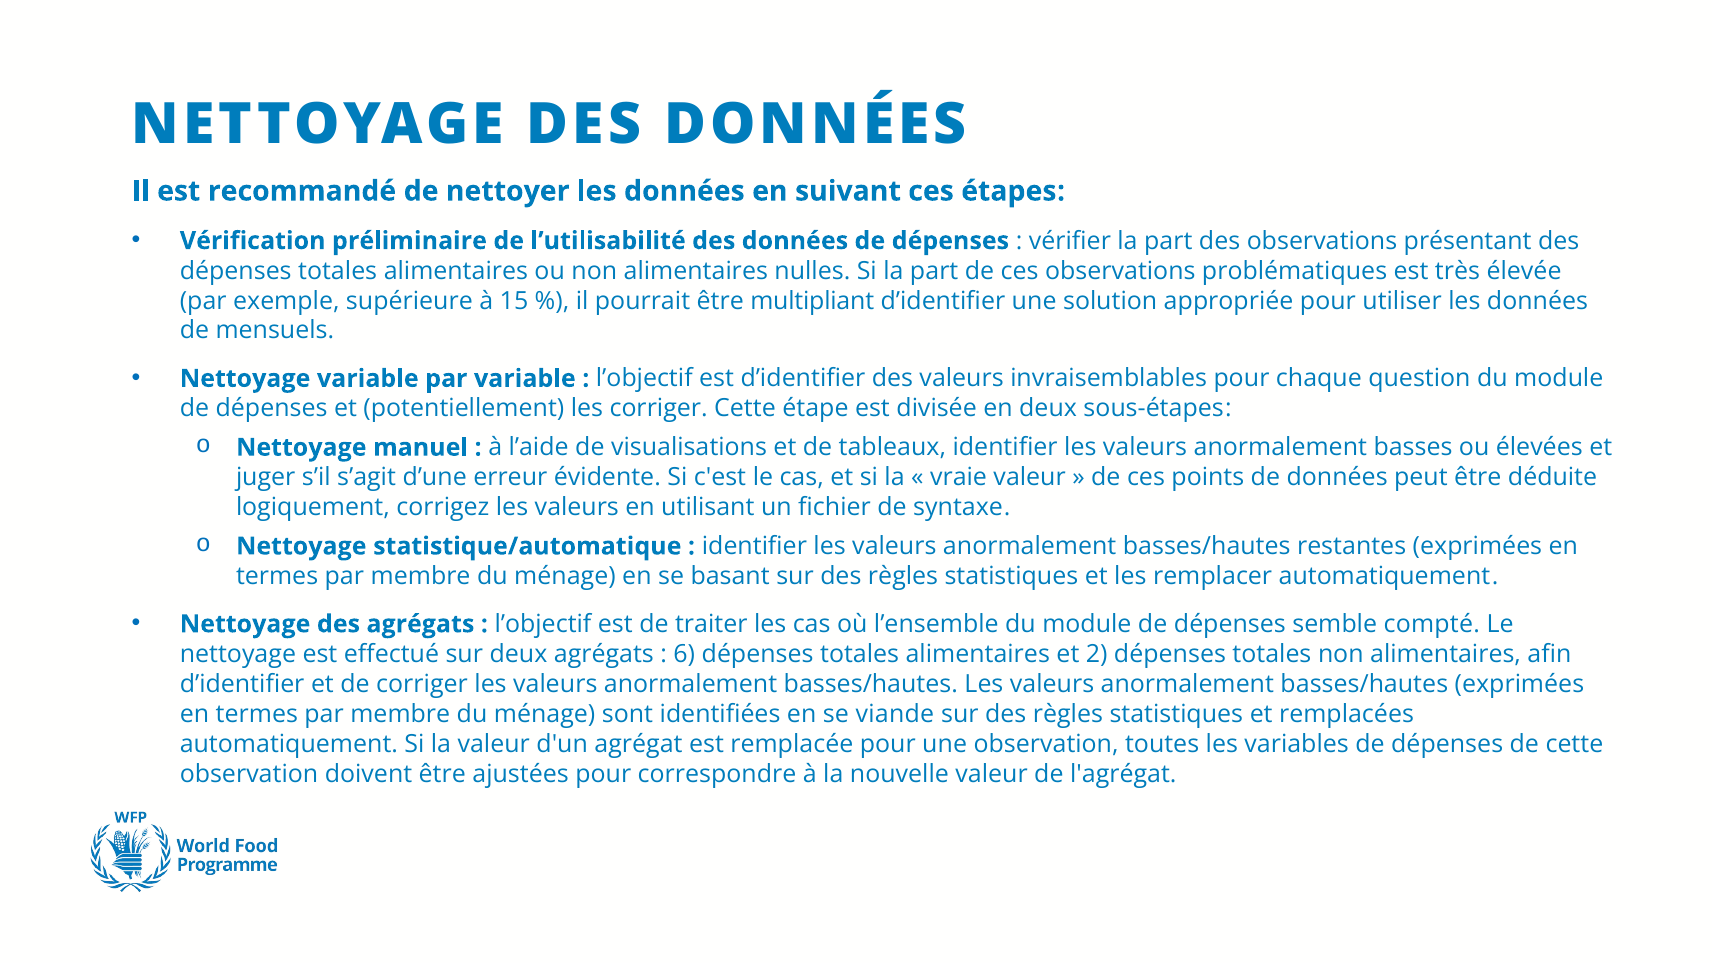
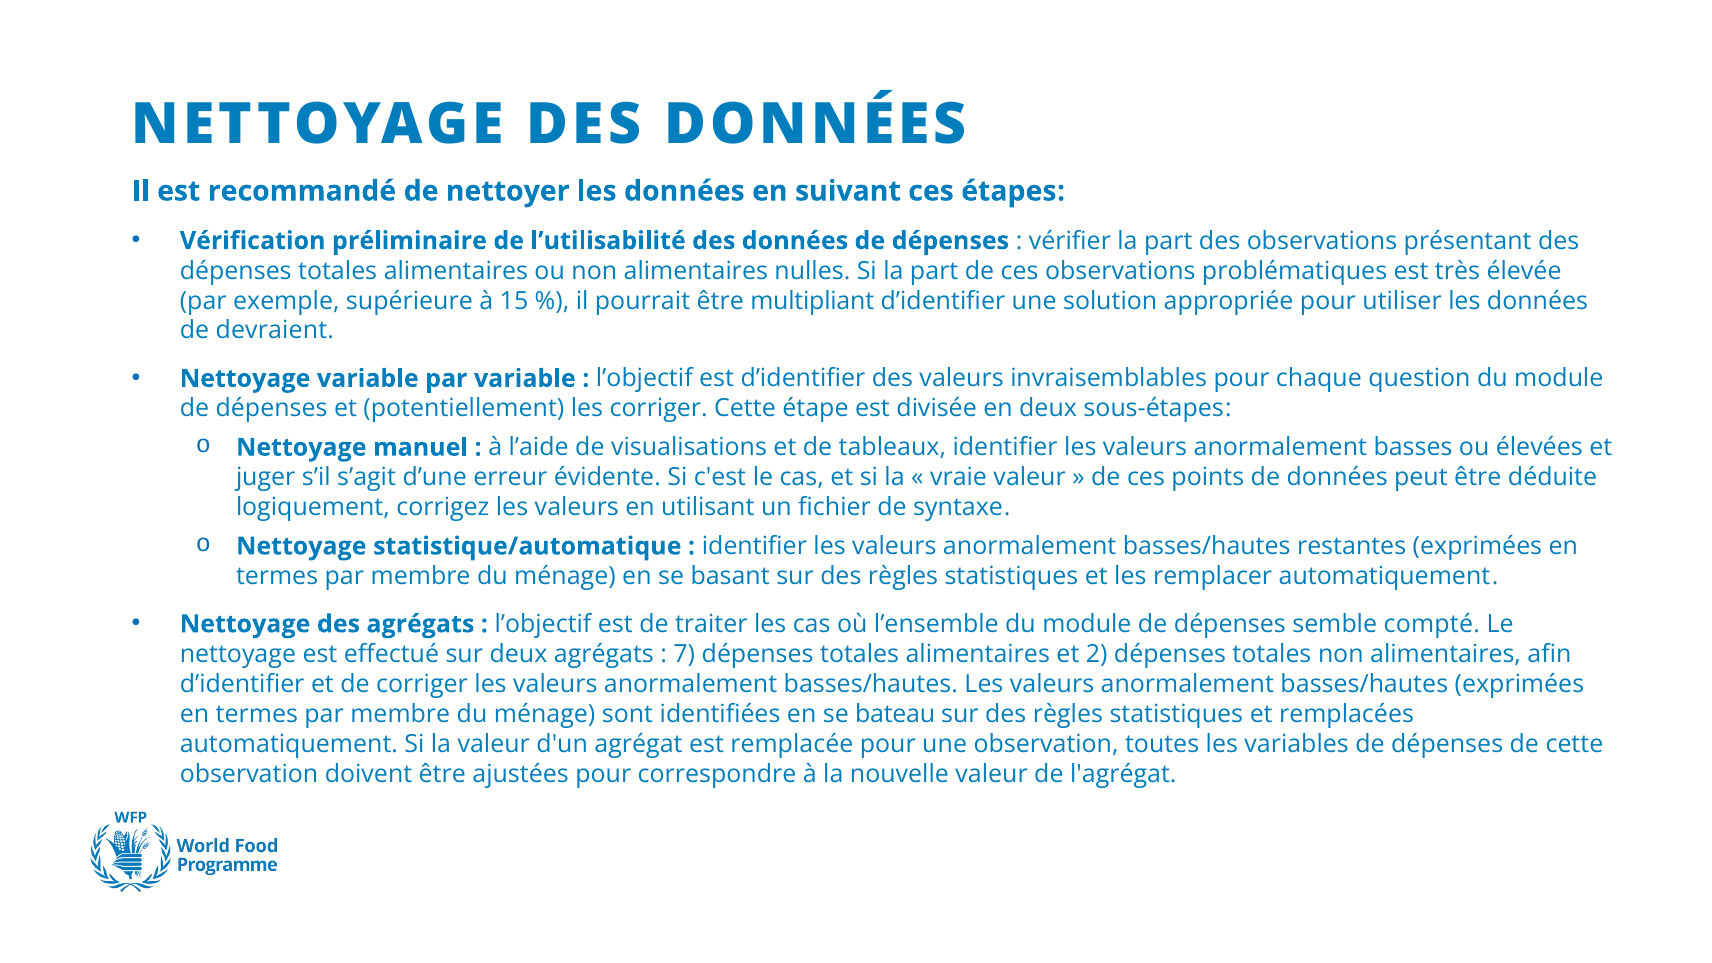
mensuels: mensuels -> devraient (275, 331)
6: 6 -> 7 (684, 654)
viande: viande -> bateau (895, 714)
